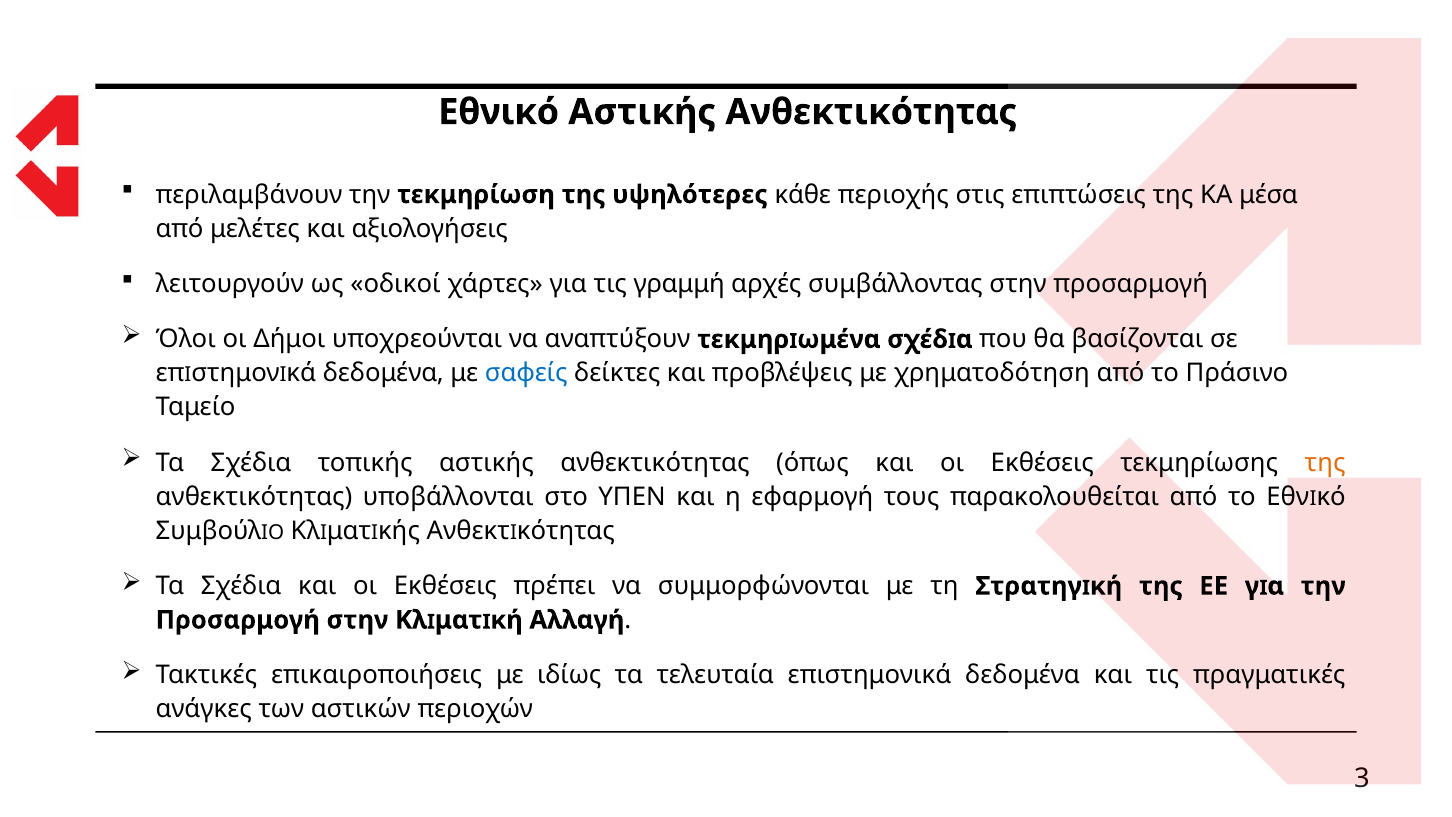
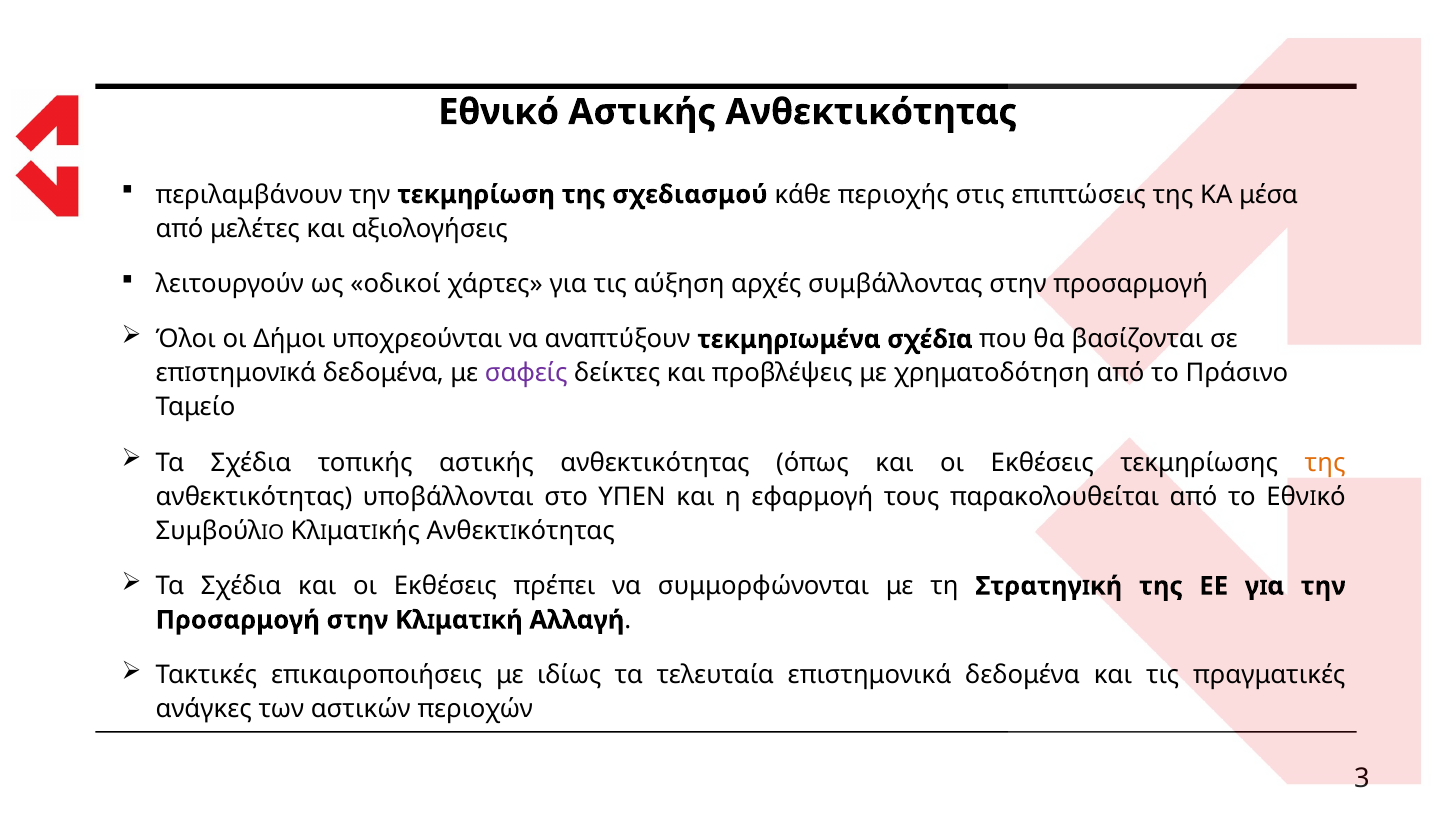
υψηλότερες: υψηλότερες -> σχεδιασμού (690, 195)
γραμμή: γραμμή -> αύξηση (679, 284)
σαφείς colour: blue -> purple (526, 373)
